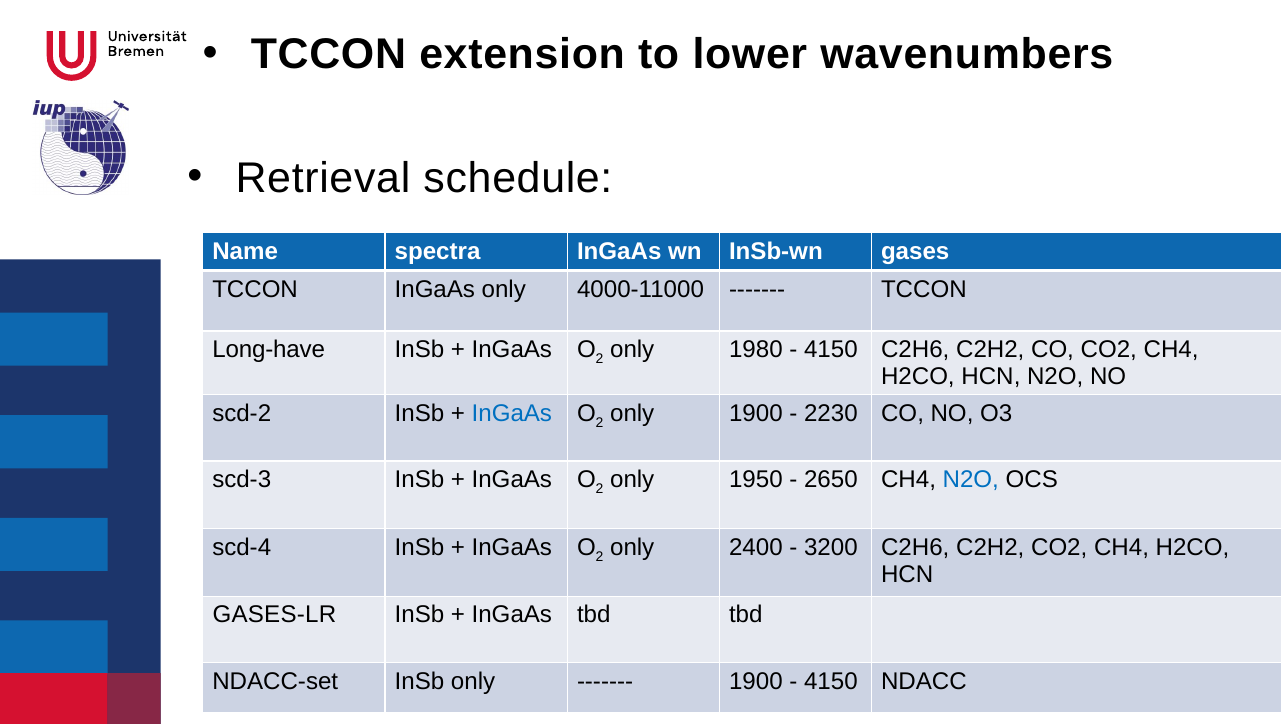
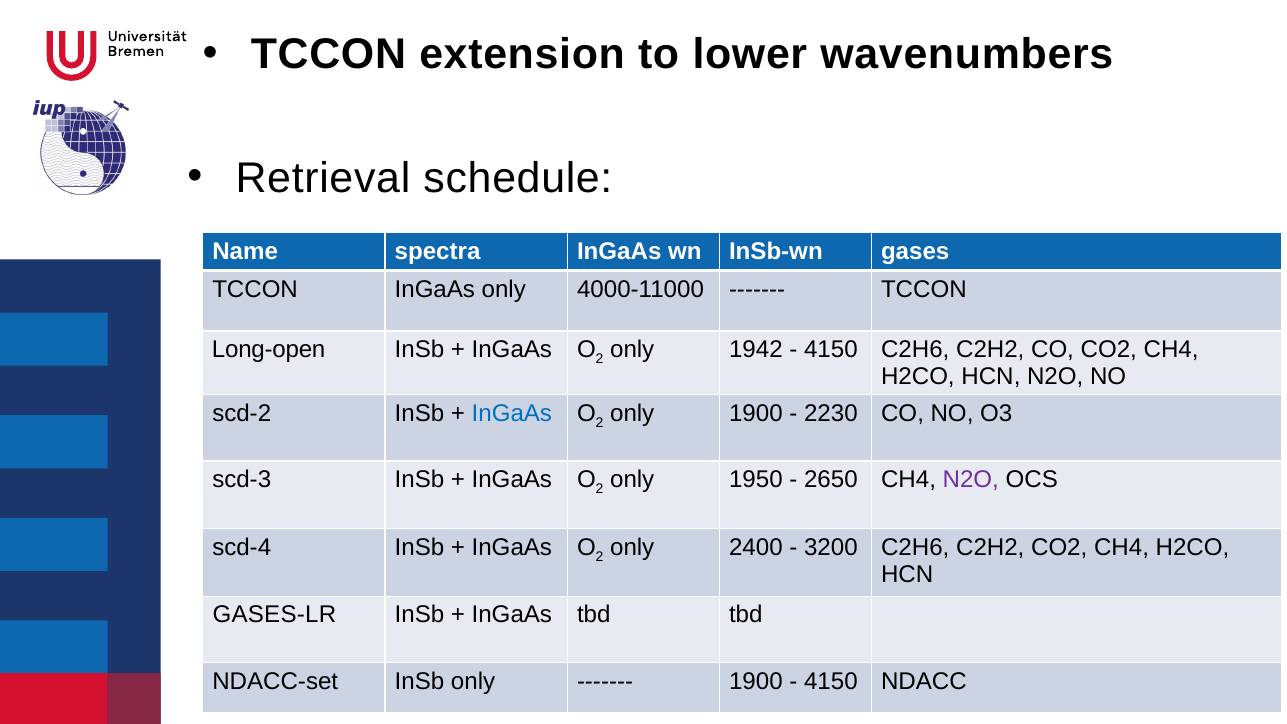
Long-have: Long-have -> Long-open (269, 350)
1980: 1980 -> 1942 (756, 350)
N2O colour: blue -> purple (971, 480)
